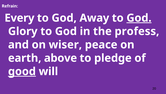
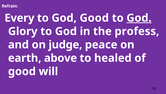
God Away: Away -> Good (94, 18)
wiser: wiser -> judge (65, 44)
pledge: pledge -> healed (113, 58)
good underline: present -> none (22, 71)
